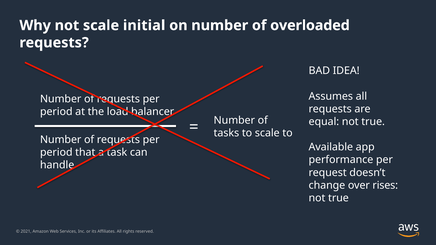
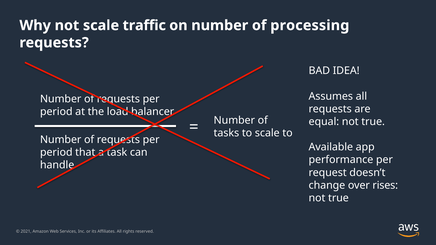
initial: initial -> traffic (144, 25)
overloaded: overloaded -> processing (310, 25)
